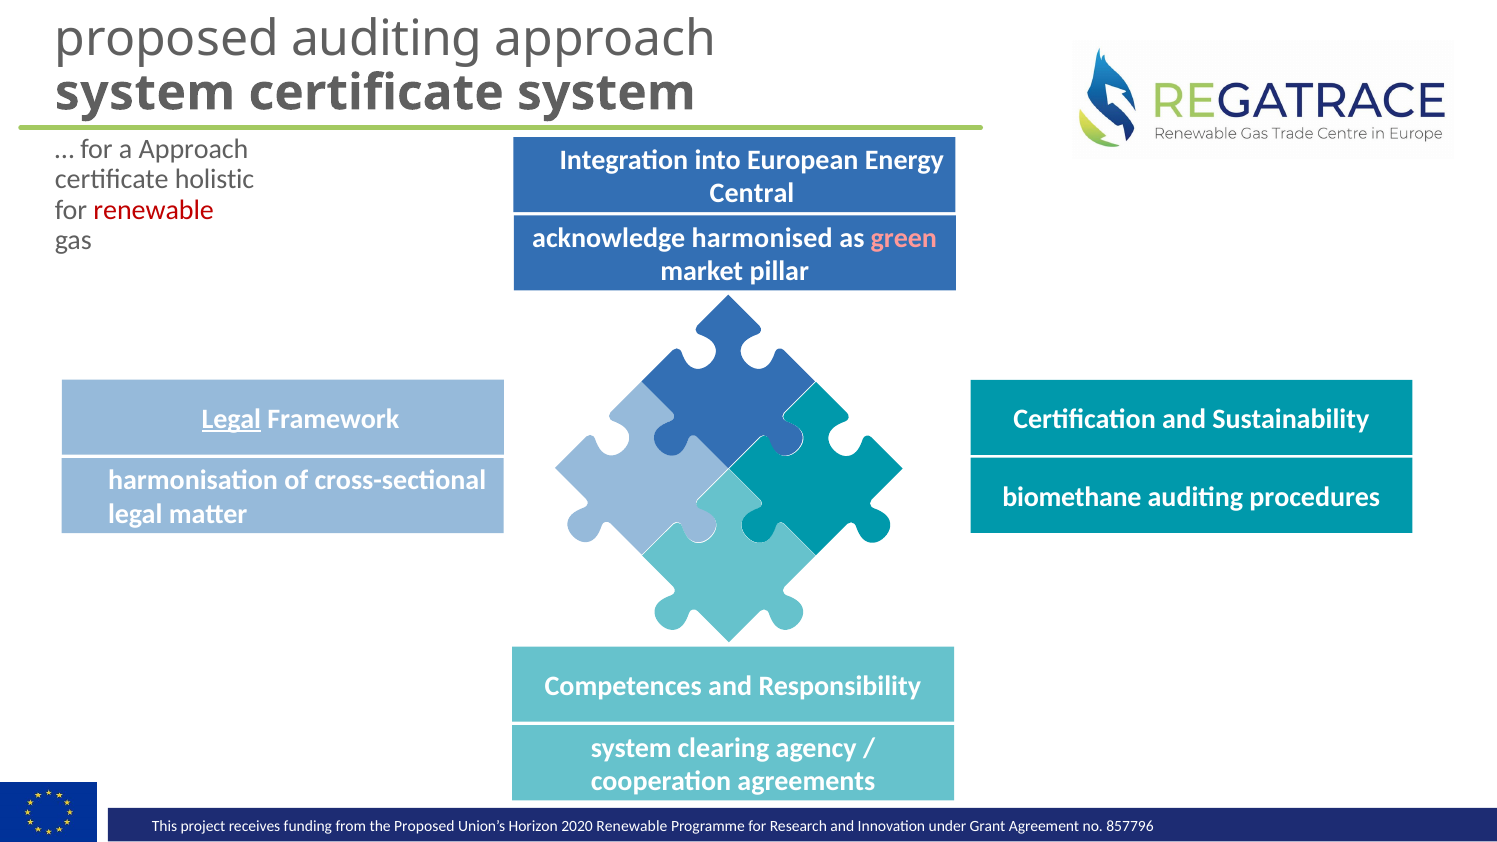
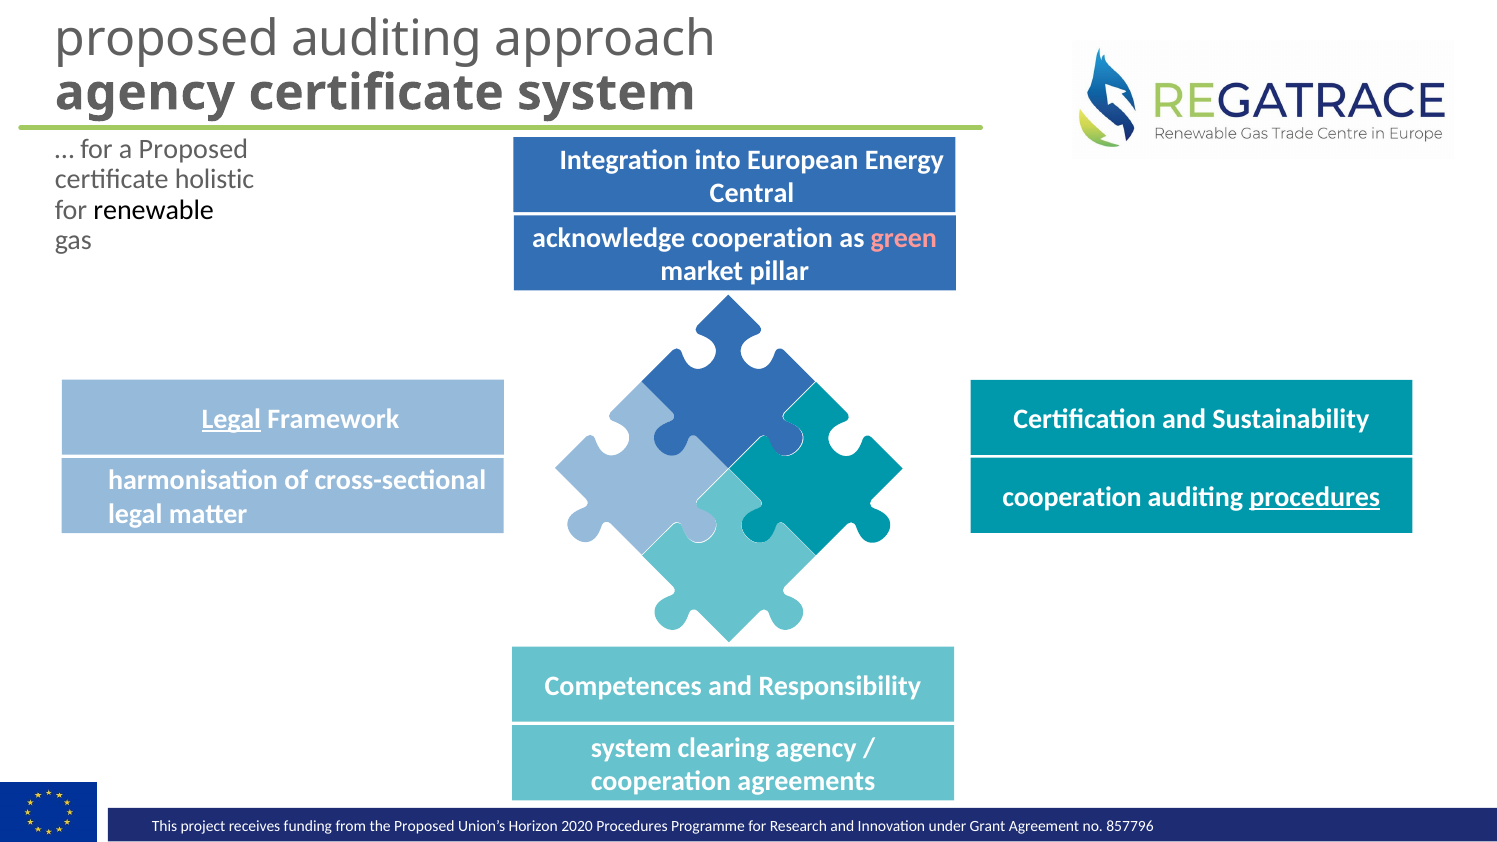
system: system -> agency (145, 93)
a Approach: Approach -> Proposed (193, 149)
renewable colour: red -> black (154, 210)
acknowledge harmonised: harmonised -> cooperation (762, 238)
biomethane: biomethane -> cooperation (1072, 497)
procedures underline: none -> present (1315, 497)
Renewable: Renewable -> Procedures (632, 826)
